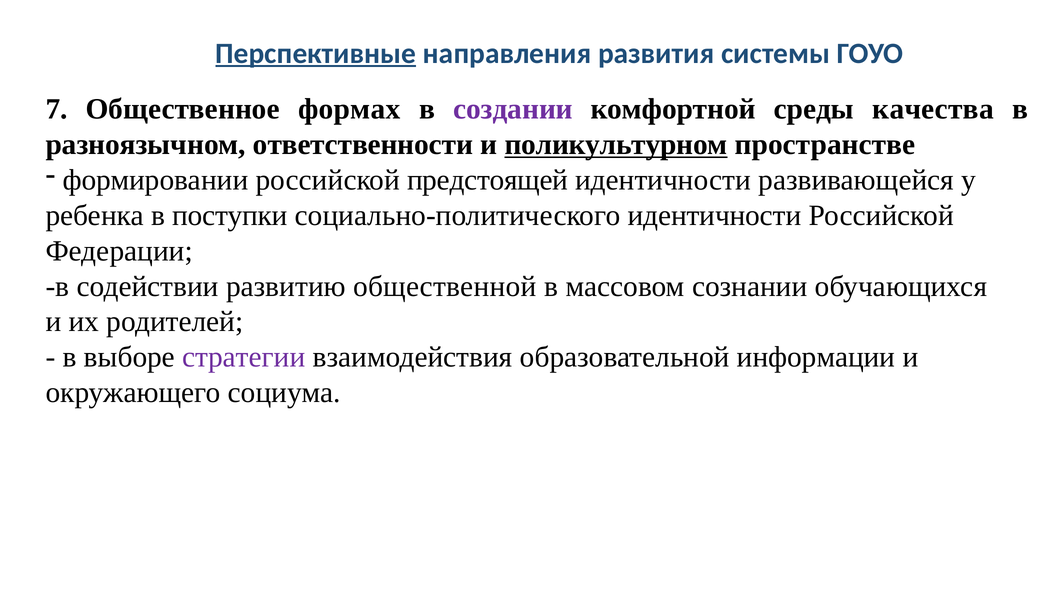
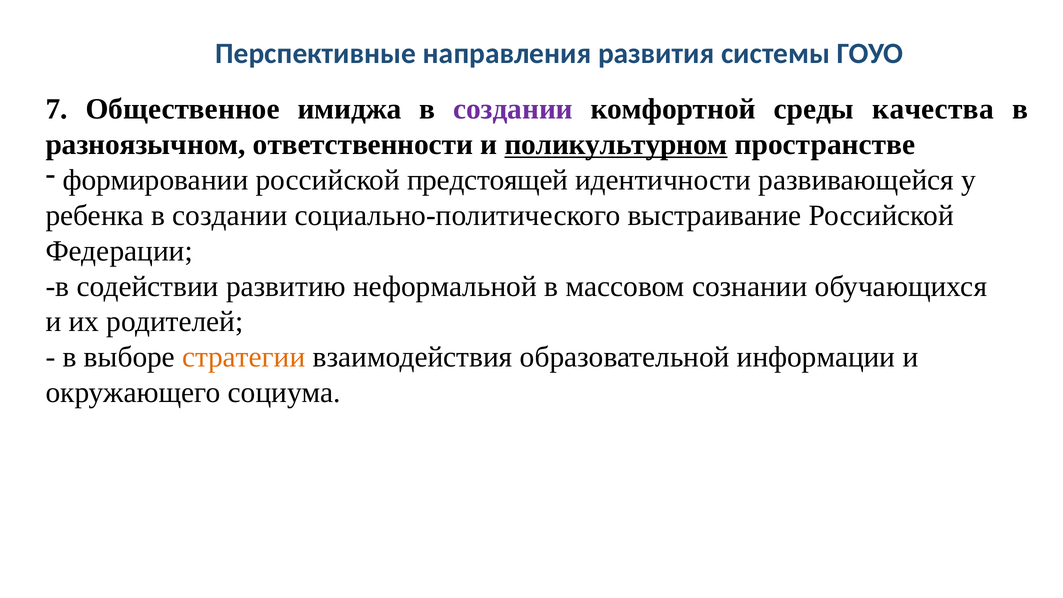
Перспективные underline: present -> none (316, 53)
формах: формах -> имиджа (350, 109)
ребенка в поступки: поступки -> создании (230, 215)
социально-политического идентичности: идентичности -> выстраивание (715, 215)
общественной: общественной -> неформальной (445, 286)
стратегии colour: purple -> orange (244, 357)
